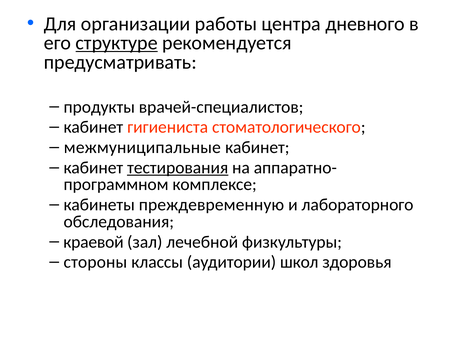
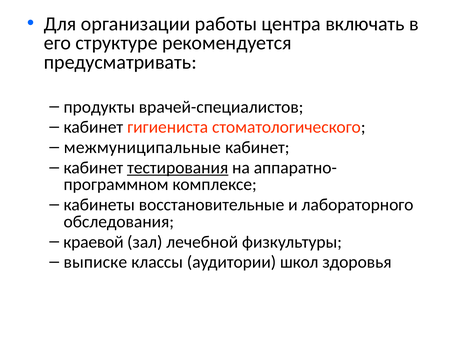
дневного: дневного -> включать (365, 24)
структуре underline: present -> none (117, 43)
преждевременную: преждевременную -> восстановительные (212, 205)
стороны: стороны -> выписке (95, 263)
